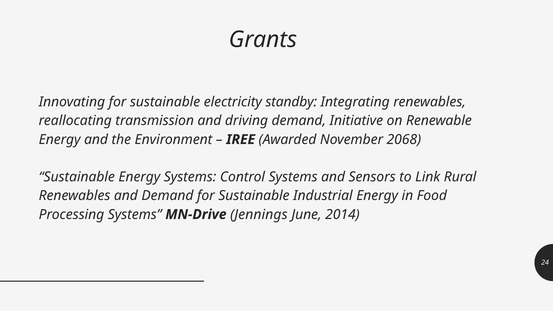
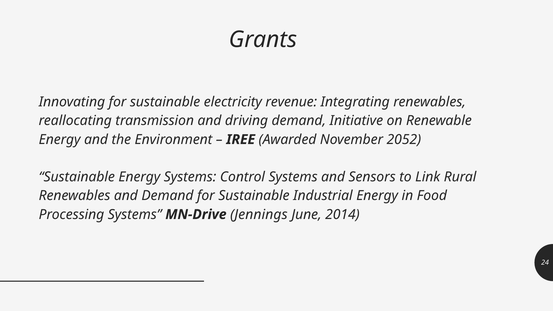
standby: standby -> revenue (291, 102)
2068: 2068 -> 2052 (404, 140)
